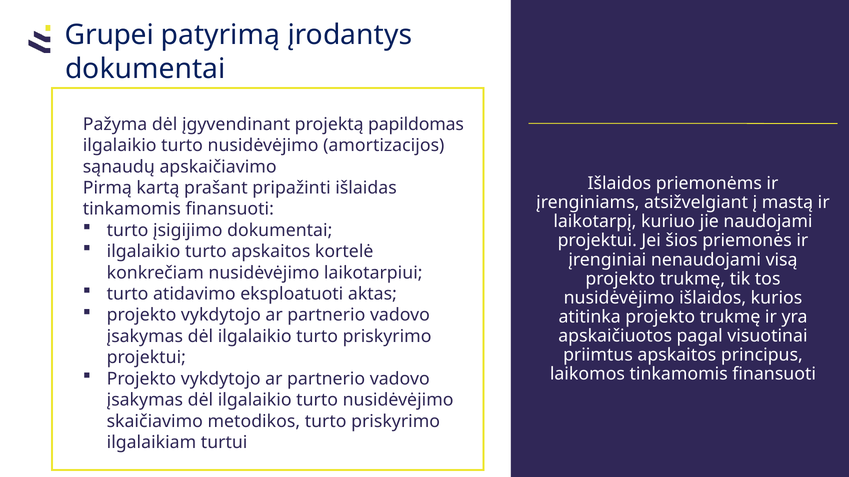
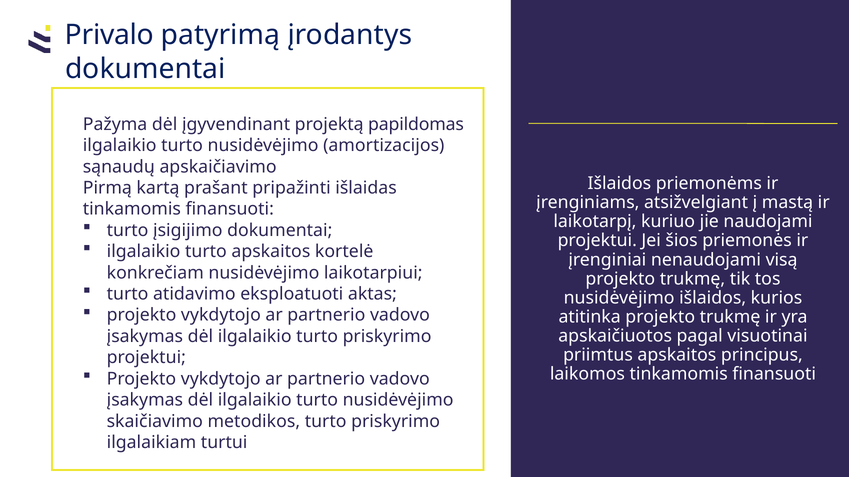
Grupei: Grupei -> Privalo (109, 35)
